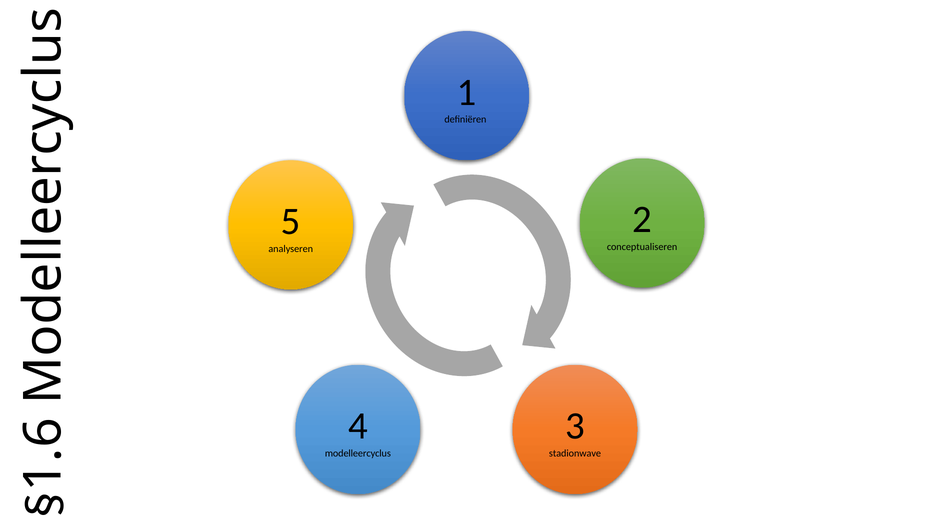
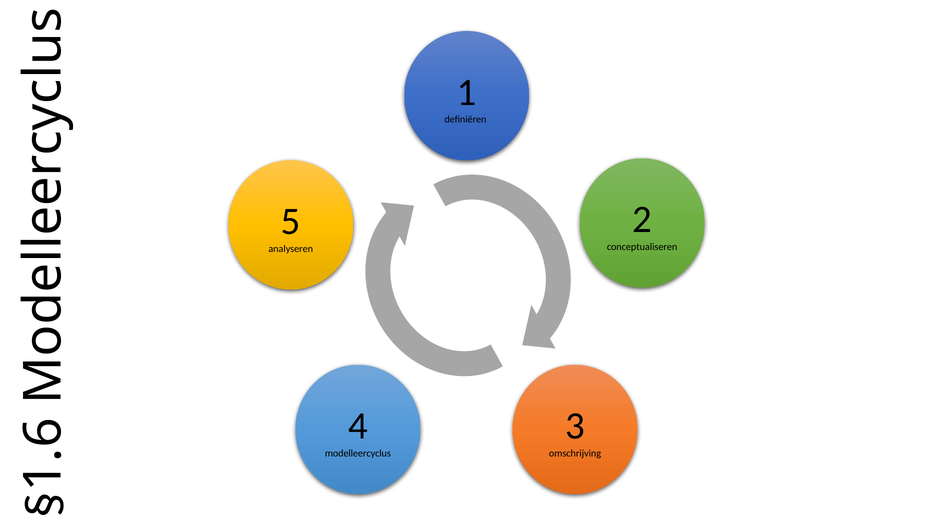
stadionwave: stadionwave -> omschrijving (575, 453)
